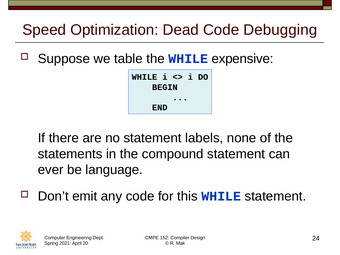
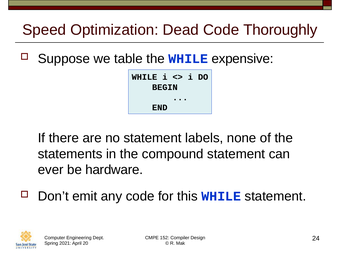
Debugging: Debugging -> Thoroughly (280, 30)
language: language -> hardware (114, 170)
